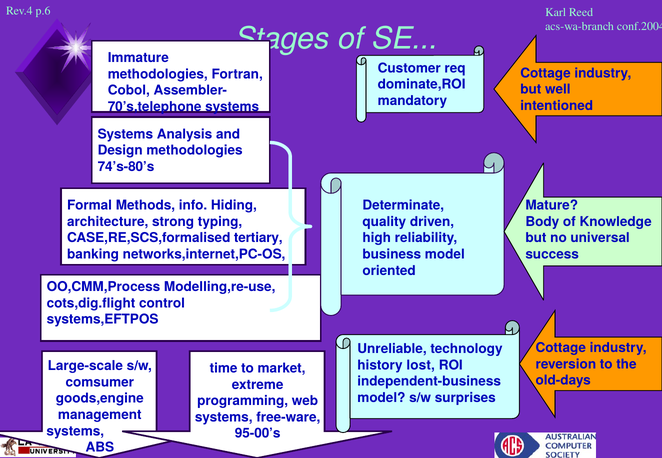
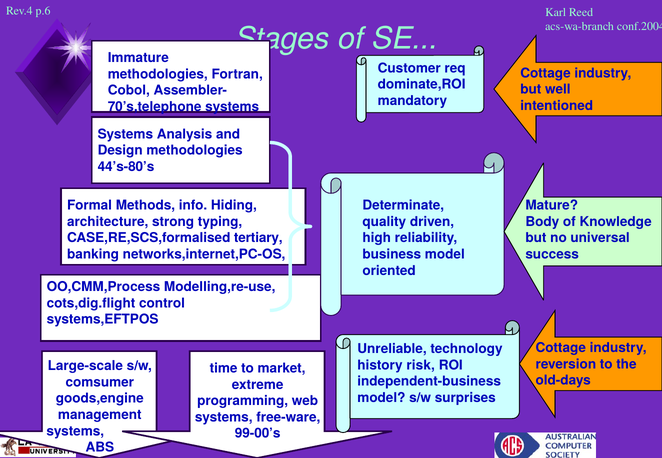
74’s-80’s: 74’s-80’s -> 44’s-80’s (126, 167)
lost: lost -> risk (421, 365)
95-00’s: 95-00’s -> 99-00’s (258, 434)
